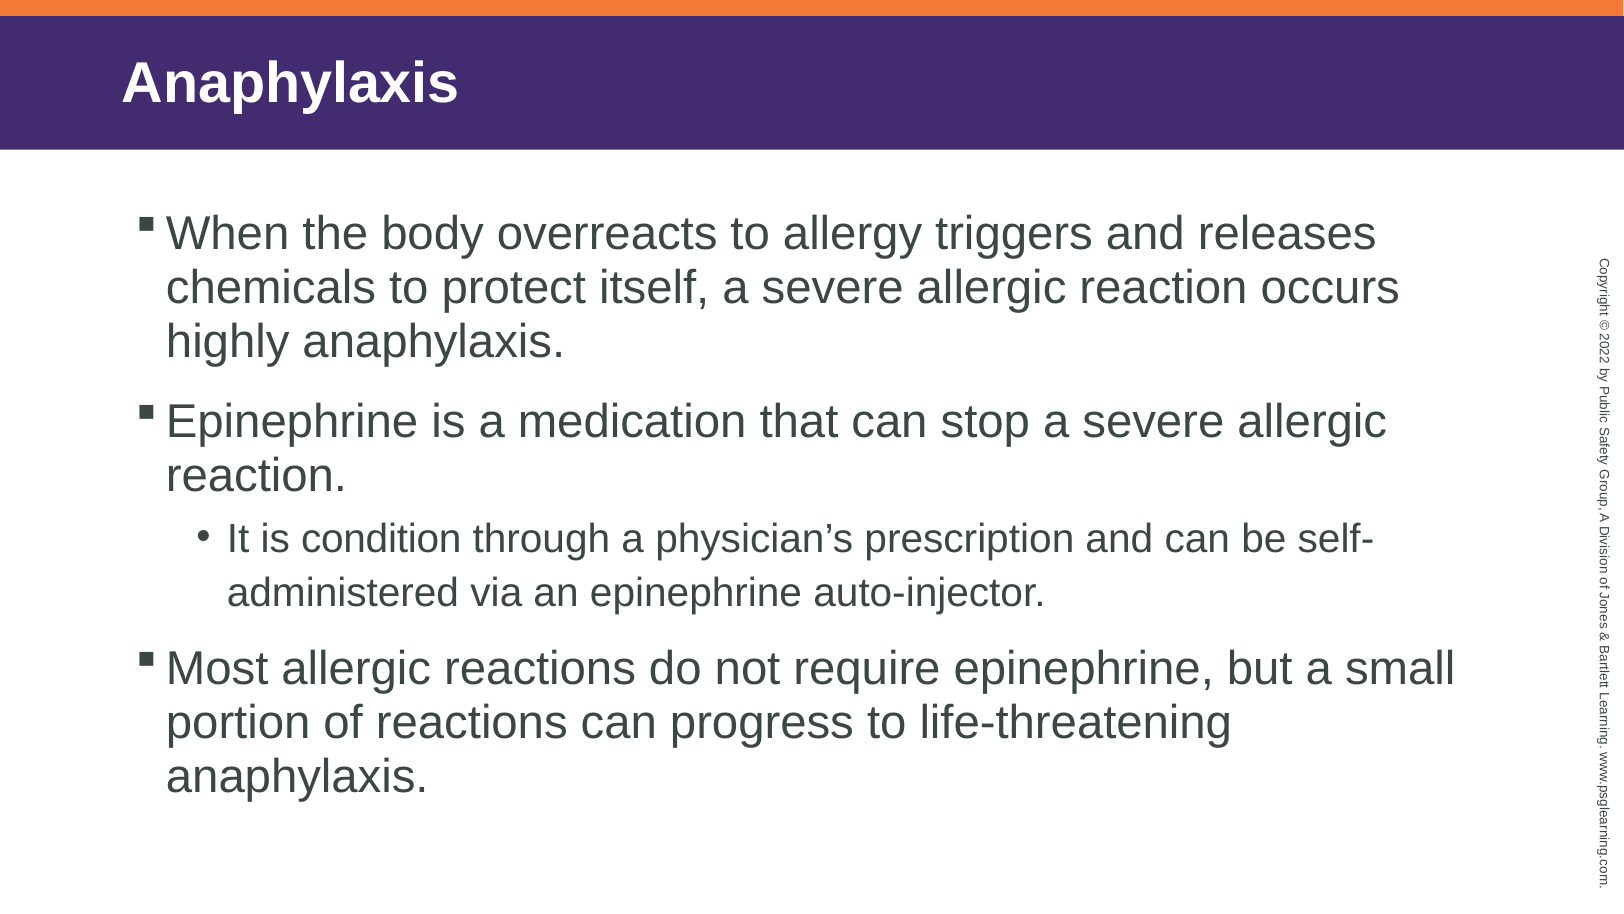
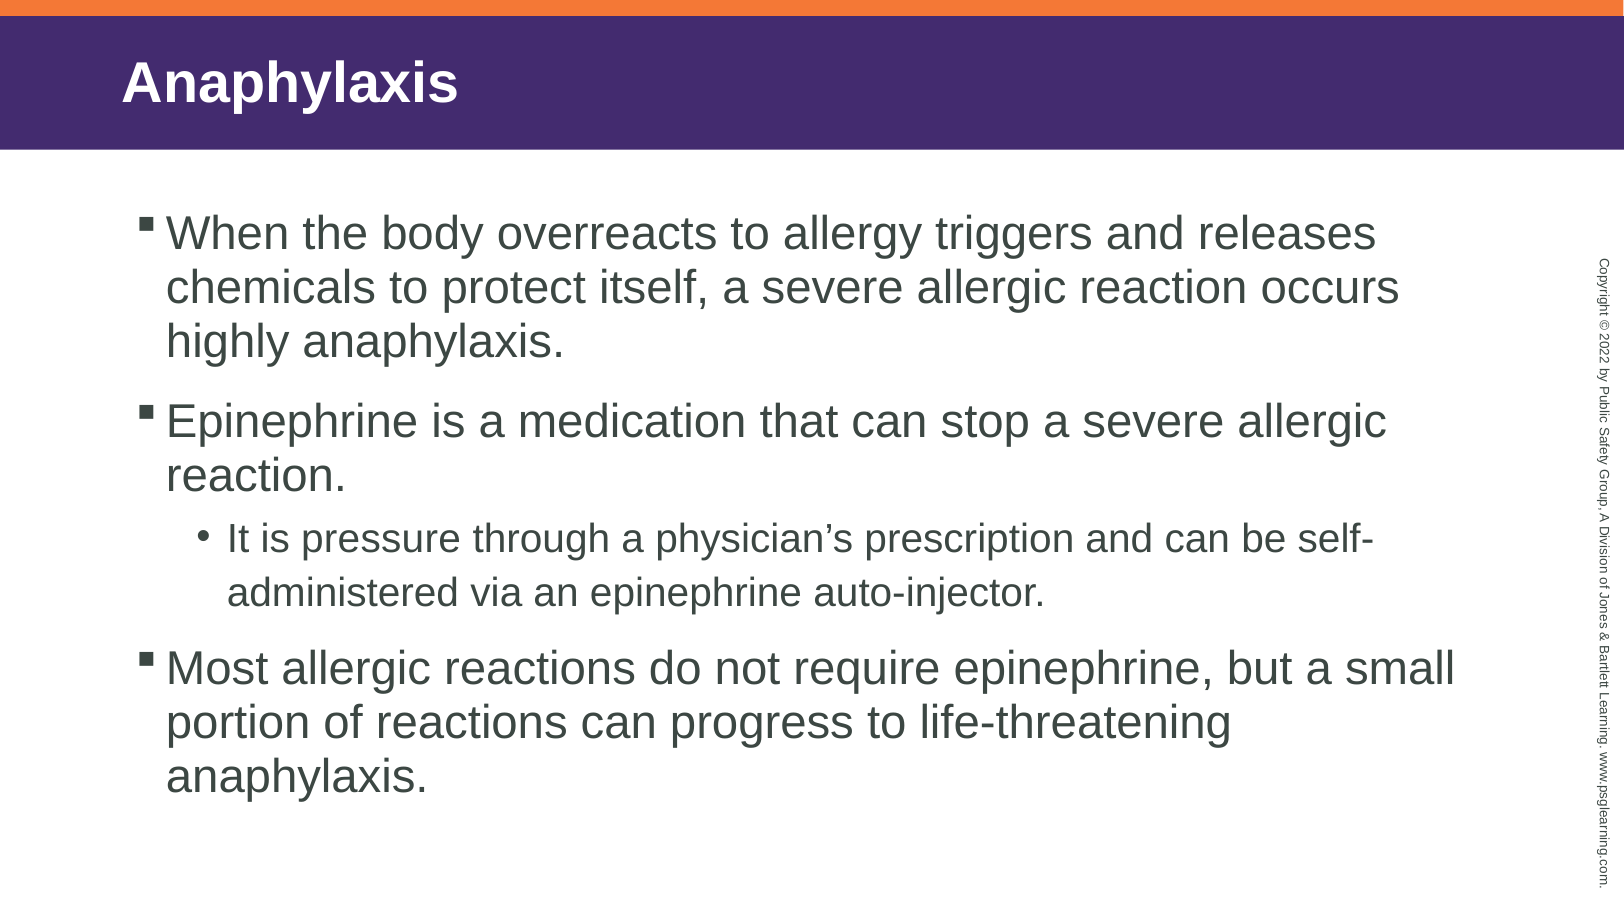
condition: condition -> pressure (381, 538)
